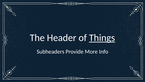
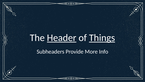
Header underline: none -> present (62, 38)
